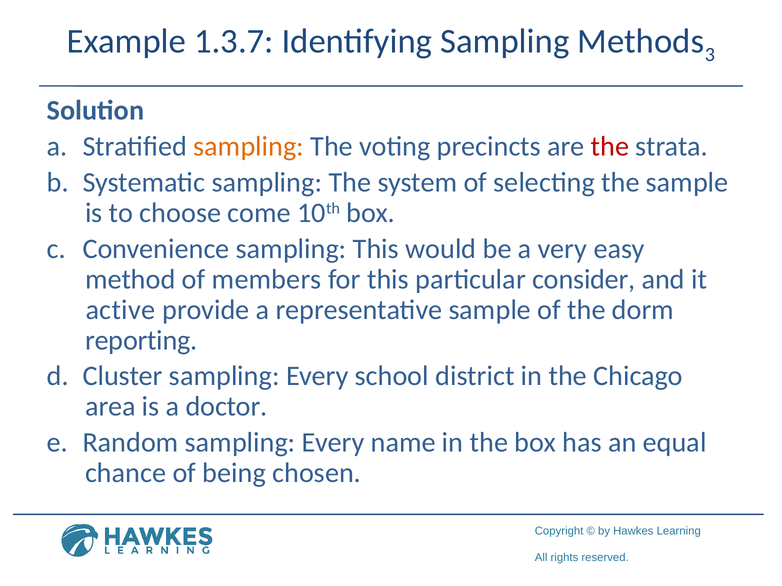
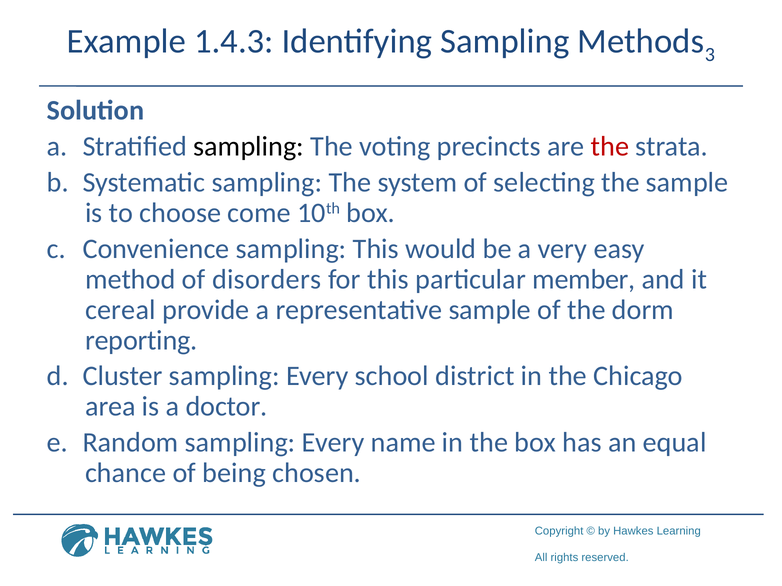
1.3.7: 1.3.7 -> 1.4.3 (234, 41)
sampling colour: orange -> black (249, 147)
members: members -> disorders (267, 280)
consider: consider -> member (584, 280)
active: active -> cereal (120, 310)
